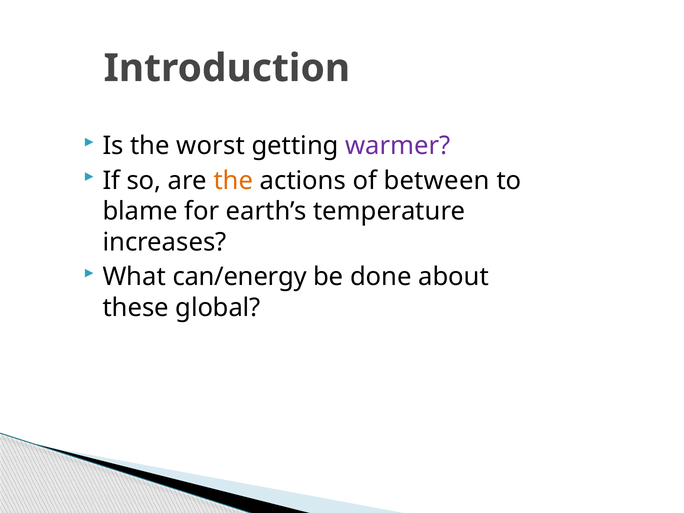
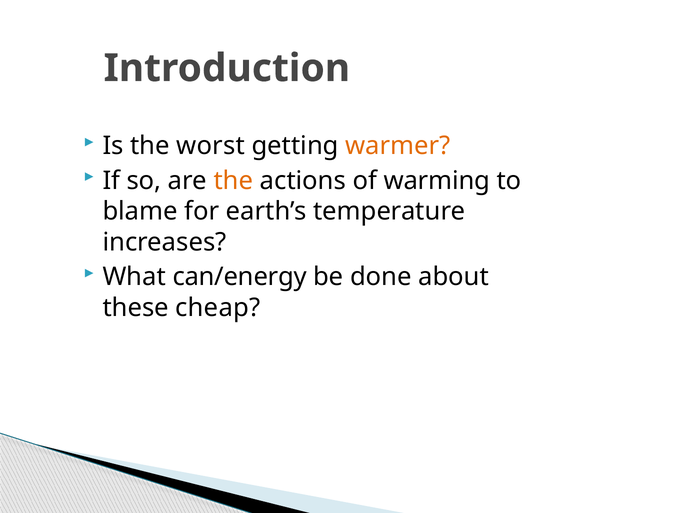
warmer colour: purple -> orange (398, 146)
between: between -> warming (437, 181)
global: global -> cheap (218, 308)
